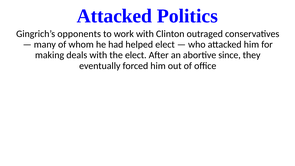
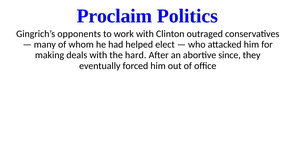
Attacked: Attacked -> Proclaim (114, 16)
the elect: elect -> hard (136, 55)
